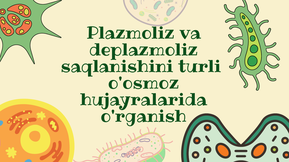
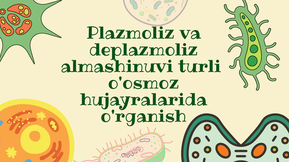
saqlanishini: saqlanishini -> almashinuvi (117, 67)
